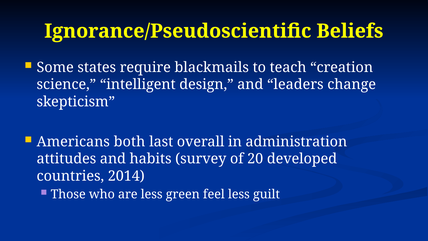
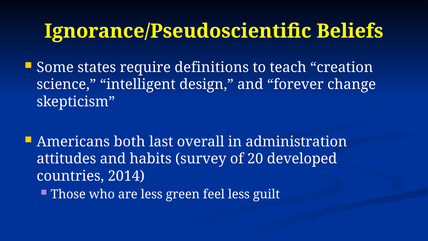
blackmails: blackmails -> definitions (212, 67)
leaders: leaders -> forever (295, 84)
